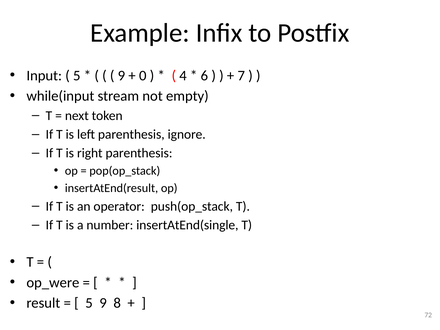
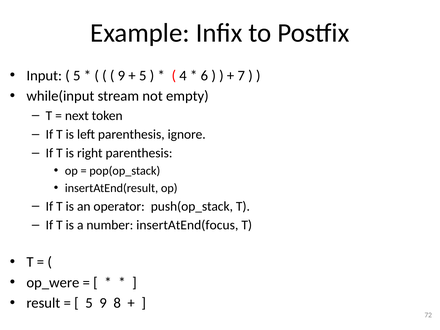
0: 0 -> 5 (143, 76)
insertAtEnd(single: insertAtEnd(single -> insertAtEnd(focus (187, 225)
